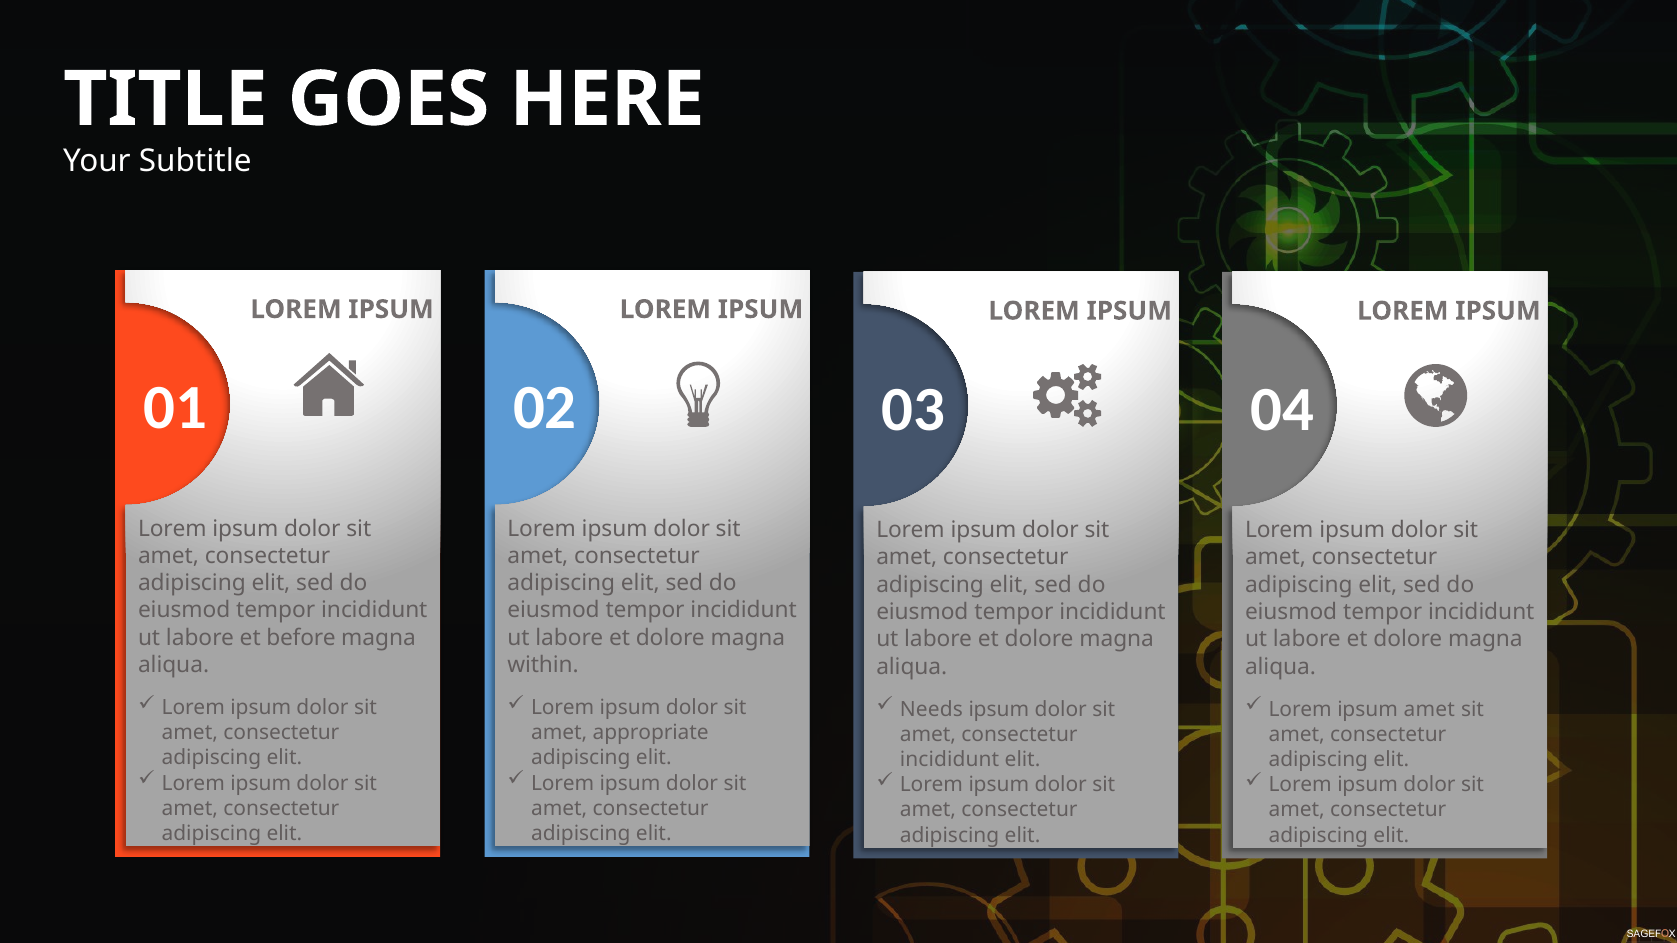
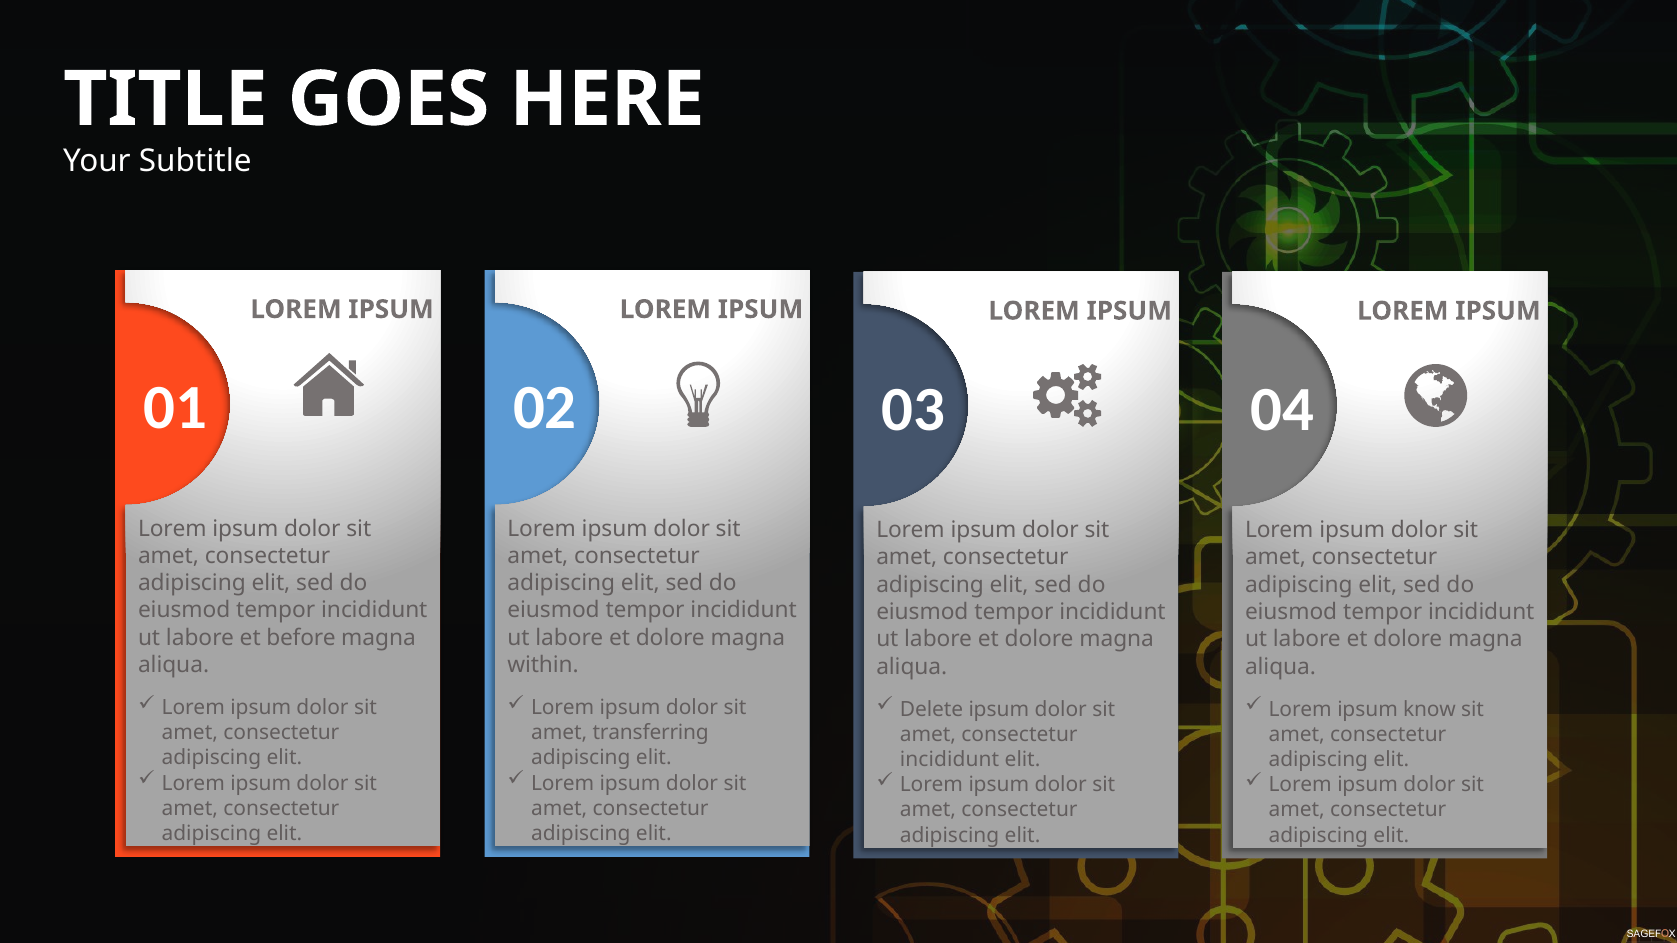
Needs: Needs -> Delete (931, 710)
ipsum amet: amet -> know (1430, 710)
appropriate: appropriate -> transferring (651, 733)
